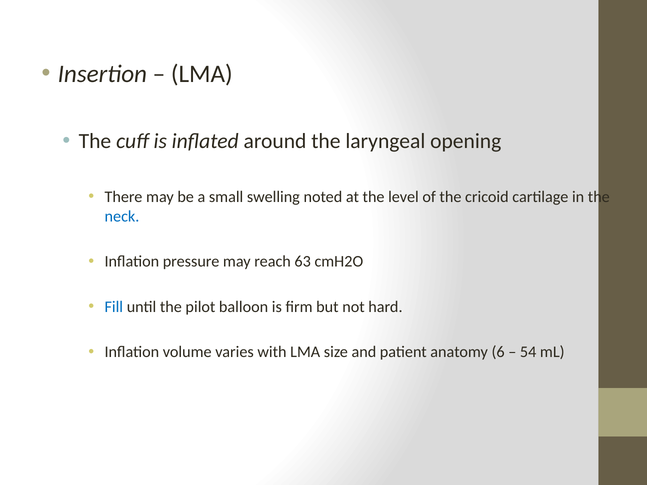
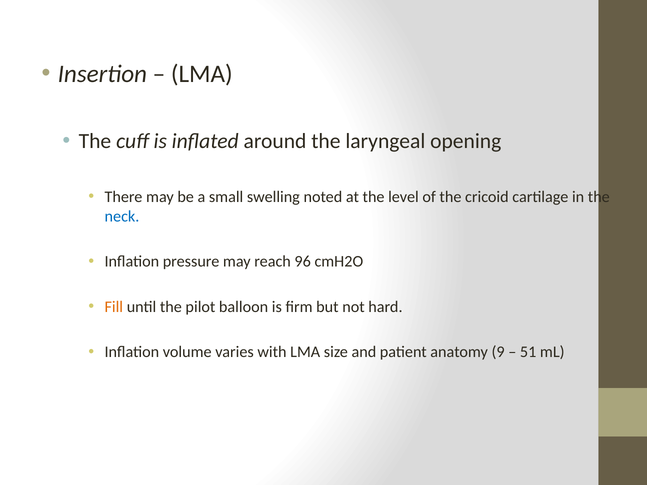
63: 63 -> 96 (303, 262)
Fill colour: blue -> orange (114, 307)
6: 6 -> 9 (498, 352)
54: 54 -> 51 (528, 352)
